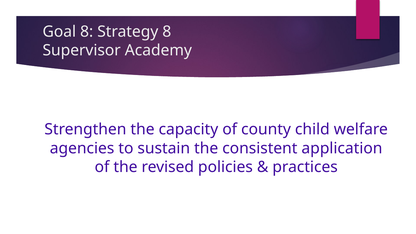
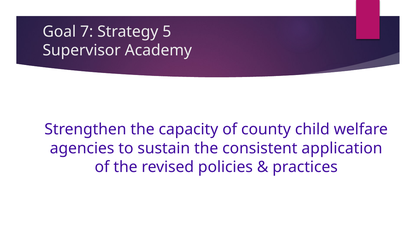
Goal 8: 8 -> 7 (87, 32)
Strategy 8: 8 -> 5 (167, 32)
